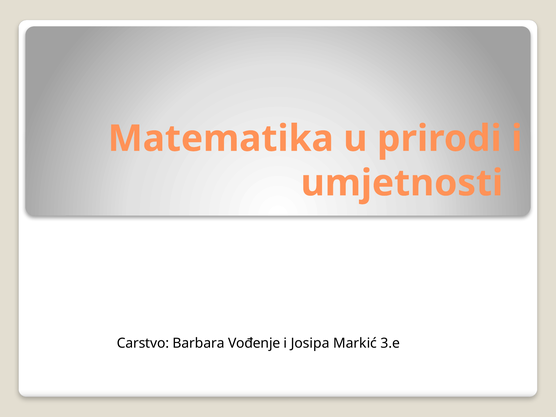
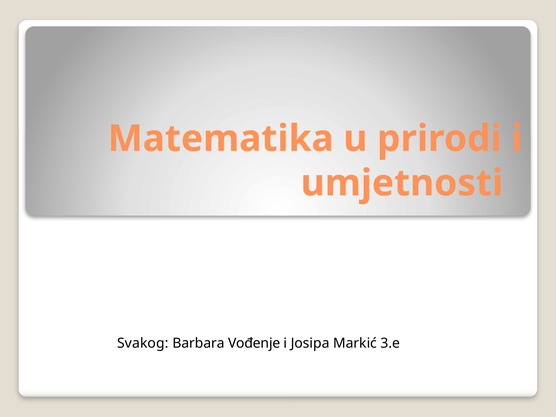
Carstvo: Carstvo -> Svakog (143, 343)
